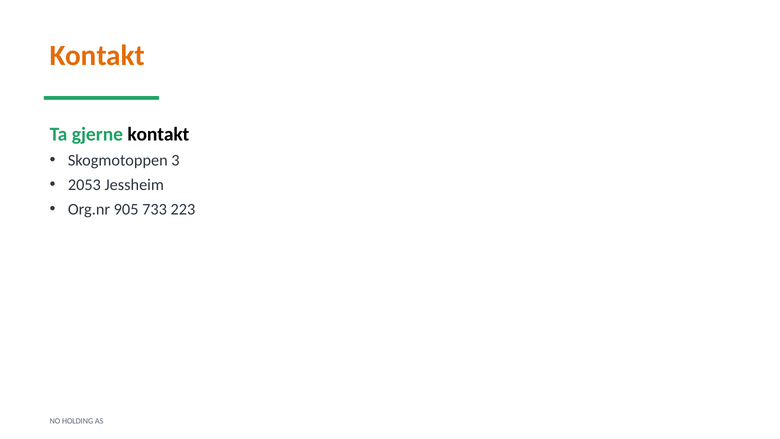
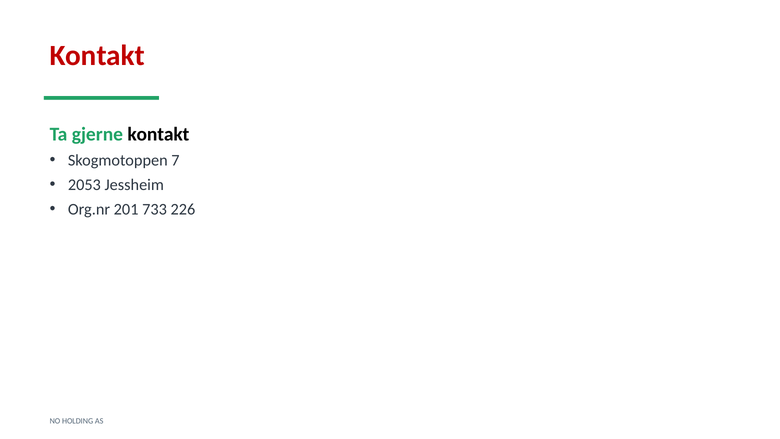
Kontakt colour: orange -> red (97, 56)
3: 3 -> 7 (175, 160)
905: 905 -> 201 (126, 209)
223: 223 -> 226 (183, 209)
